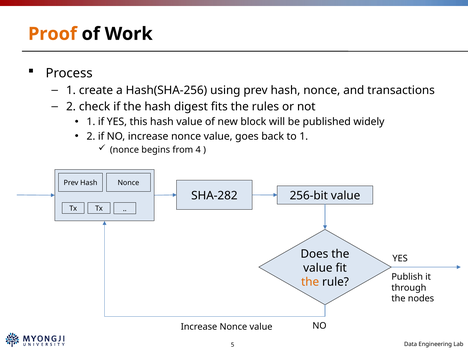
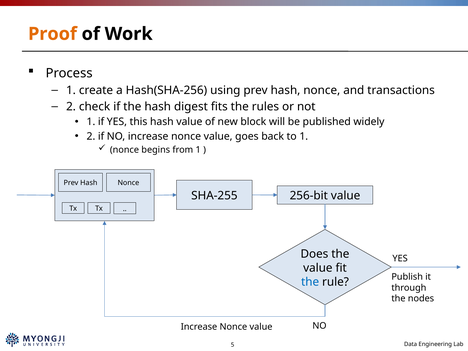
from 4: 4 -> 1 (198, 150)
SHA-282: SHA-282 -> SHA-255 (214, 196)
the colour: orange -> blue (310, 282)
